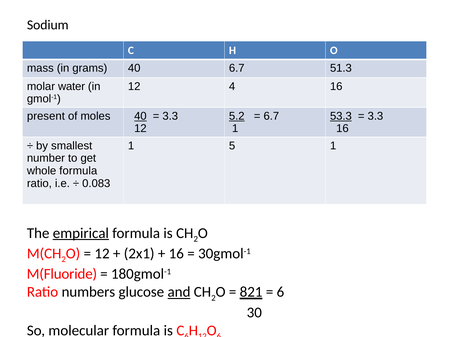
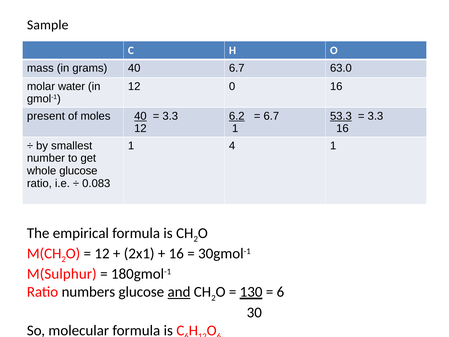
Sodium: Sodium -> Sample (48, 25)
51.3: 51.3 -> 63.0 (341, 68)
4: 4 -> 0 (232, 86)
5.2: 5.2 -> 6.2 (237, 116)
5: 5 -> 4 (232, 146)
whole formula: formula -> glucose (78, 171)
empirical underline: present -> none (81, 233)
M(Fluoride: M(Fluoride -> M(Sulphur (62, 274)
821: 821 -> 130 (251, 292)
